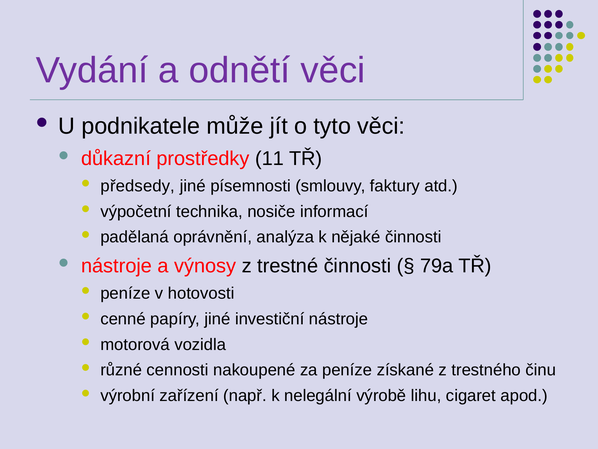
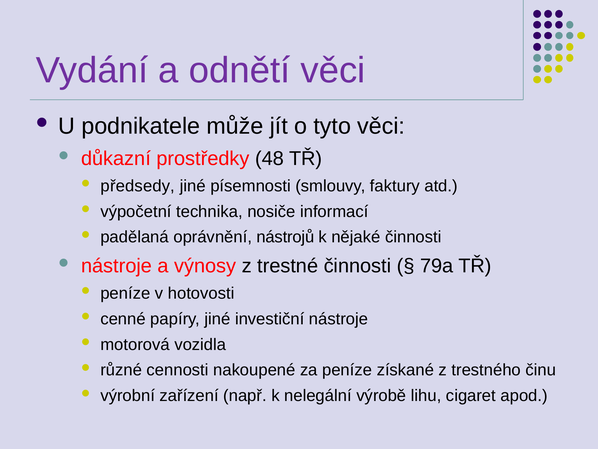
11: 11 -> 48 (269, 158)
analýza: analýza -> nástrojů (285, 237)
